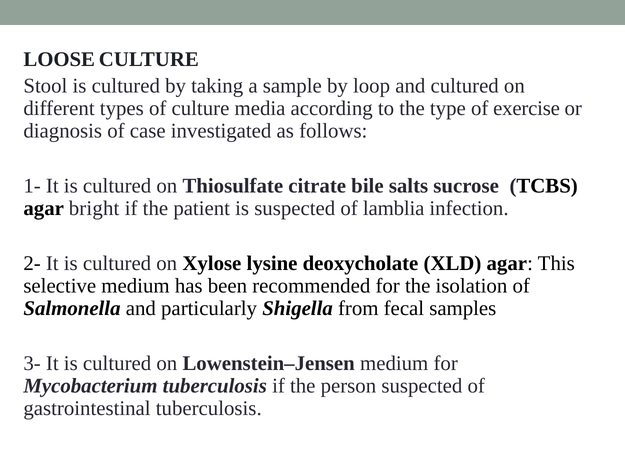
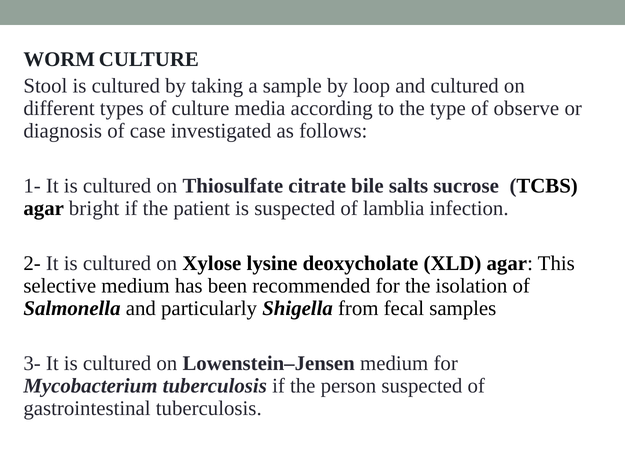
LOOSE: LOOSE -> WORM (59, 60)
exercise: exercise -> observe (526, 108)
